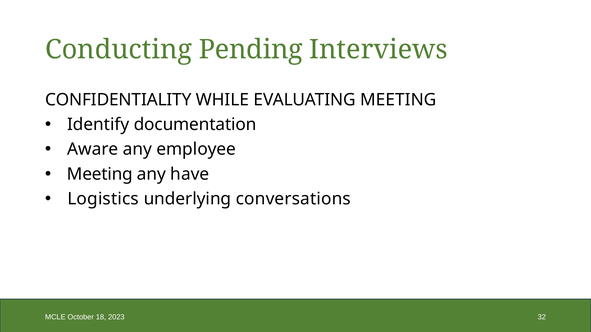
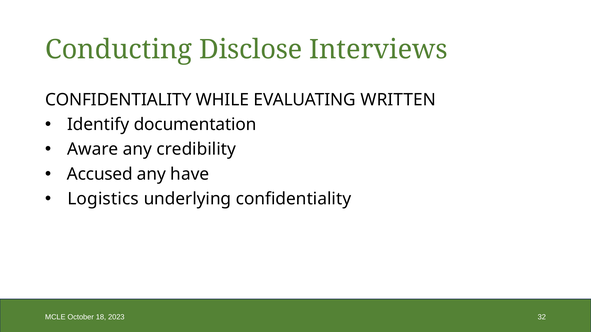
Pending: Pending -> Disclose (251, 50)
EVALUATING MEETING: MEETING -> WRITTEN (398, 100)
employee: employee -> credibility (196, 149)
Meeting: Meeting -> Accused (100, 174)
underlying conversations: conversations -> confidentiality (293, 199)
